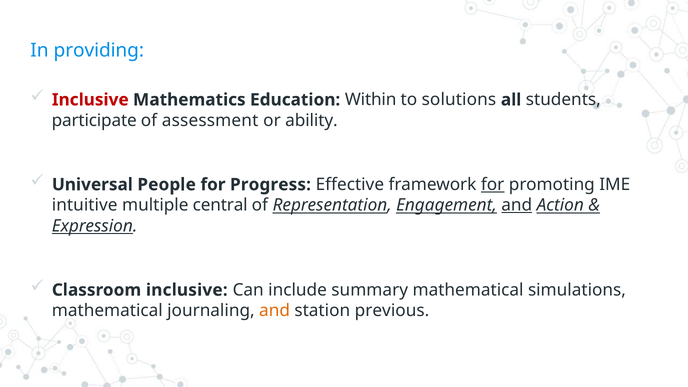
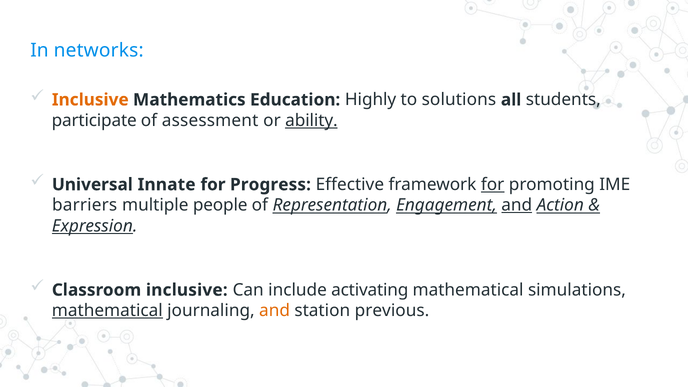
providing: providing -> networks (99, 51)
Inclusive colour: red -> orange (90, 100)
Within: Within -> Highly (371, 100)
ability underline: none -> present (311, 120)
People: People -> Innate (167, 185)
intuitive: intuitive -> barriers (85, 205)
central: central -> people (220, 205)
summary: summary -> activating (370, 290)
mathematical underline: none -> present (107, 311)
